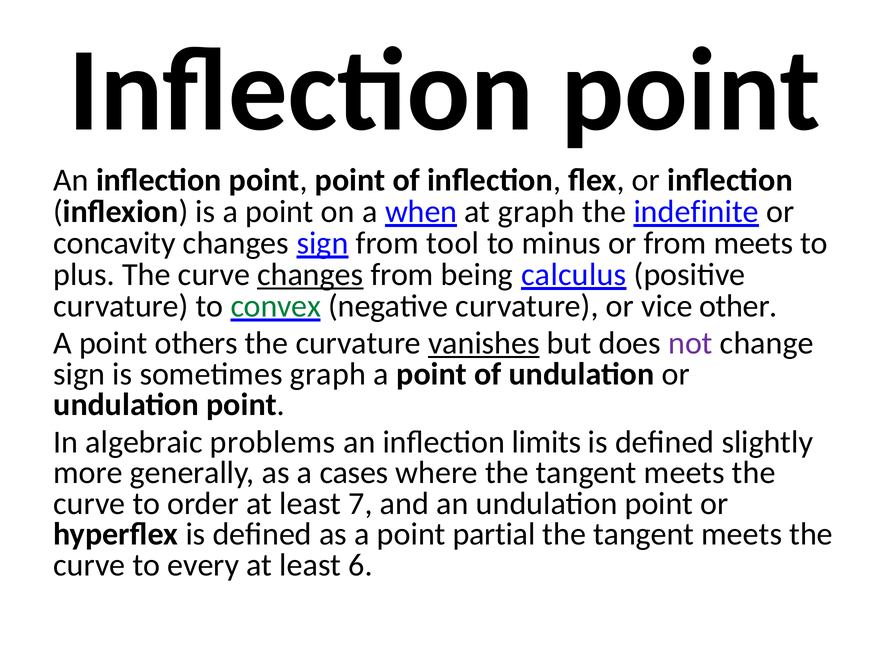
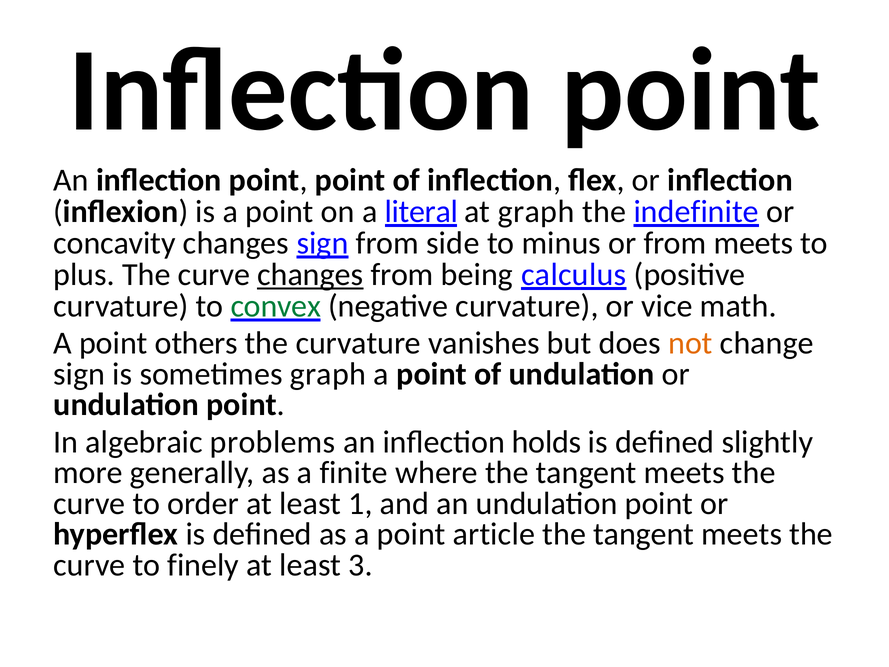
when: when -> literal (421, 212)
tool: tool -> side (453, 243)
other: other -> math (738, 306)
vanishes underline: present -> none (484, 343)
not colour: purple -> orange (690, 343)
limits: limits -> holds (547, 442)
cases: cases -> finite (354, 473)
7: 7 -> 1 (360, 503)
partial: partial -> article (494, 534)
every: every -> finely (203, 565)
6: 6 -> 3 (361, 565)
